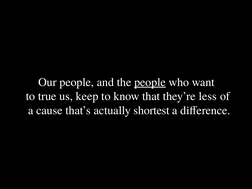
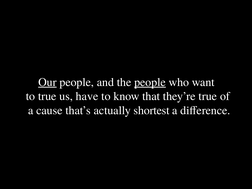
Our underline: none -> present (47, 82)
keep: keep -> have (87, 96)
they’re less: less -> true (208, 96)
